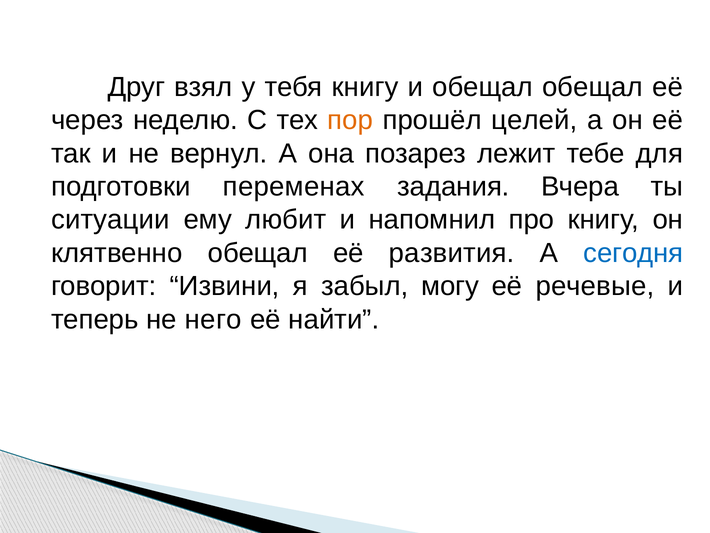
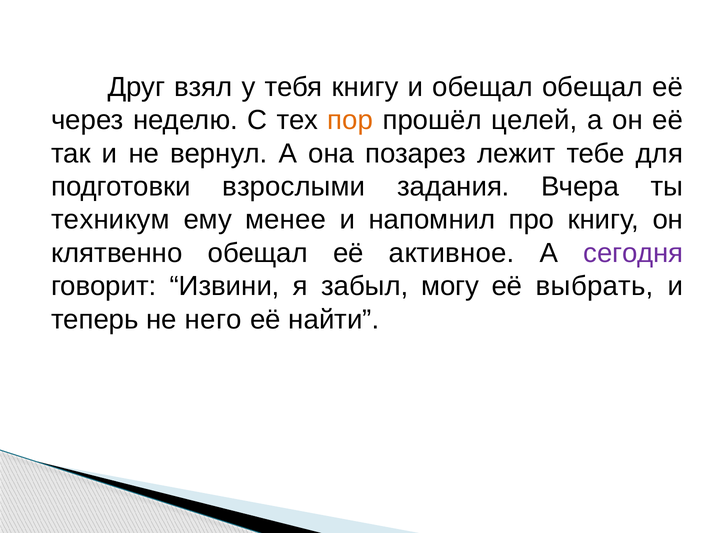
переменах: переменах -> взрослыми (294, 186)
ситуации: ситуации -> техникум (110, 220)
любит: любит -> менее (286, 220)
развития: развития -> активное (452, 253)
сегодня colour: blue -> purple (633, 253)
речевые: речевые -> выбрать (595, 286)
